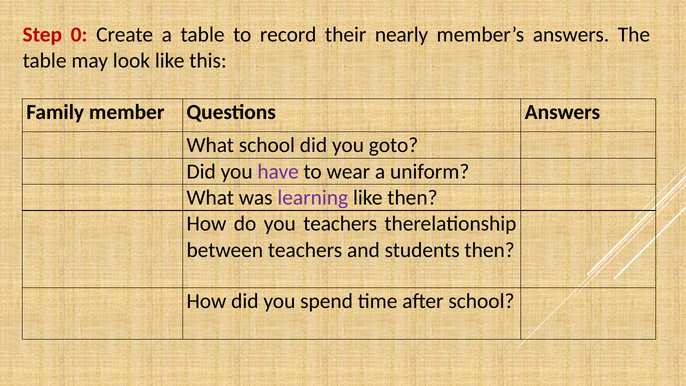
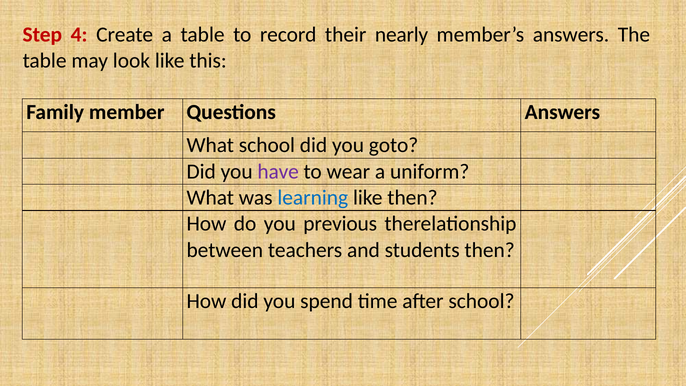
0: 0 -> 4 (79, 35)
learning colour: purple -> blue (313, 198)
you teachers: teachers -> previous (340, 224)
